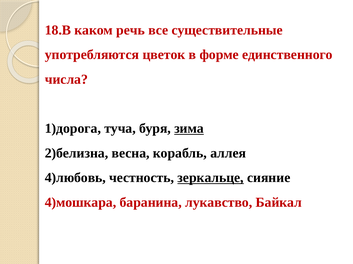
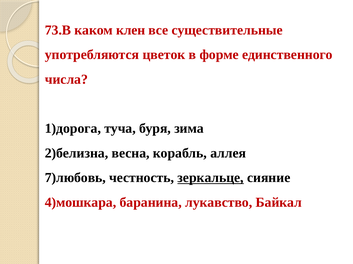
18.В: 18.В -> 73.В (58, 30)
речь: речь -> клен (131, 30)
зима underline: present -> none (189, 129)
4)любовь: 4)любовь -> 7)любовь (75, 178)
